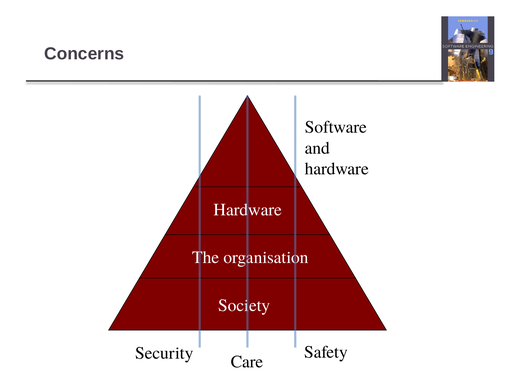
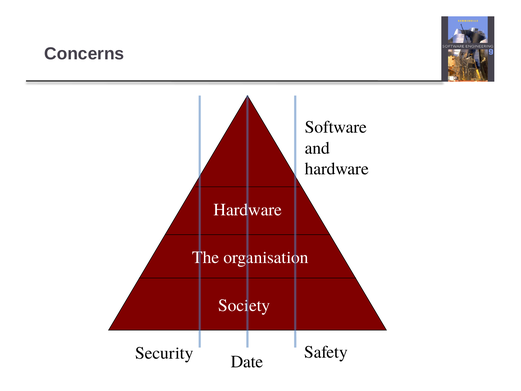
Care: Care -> Date (247, 362)
